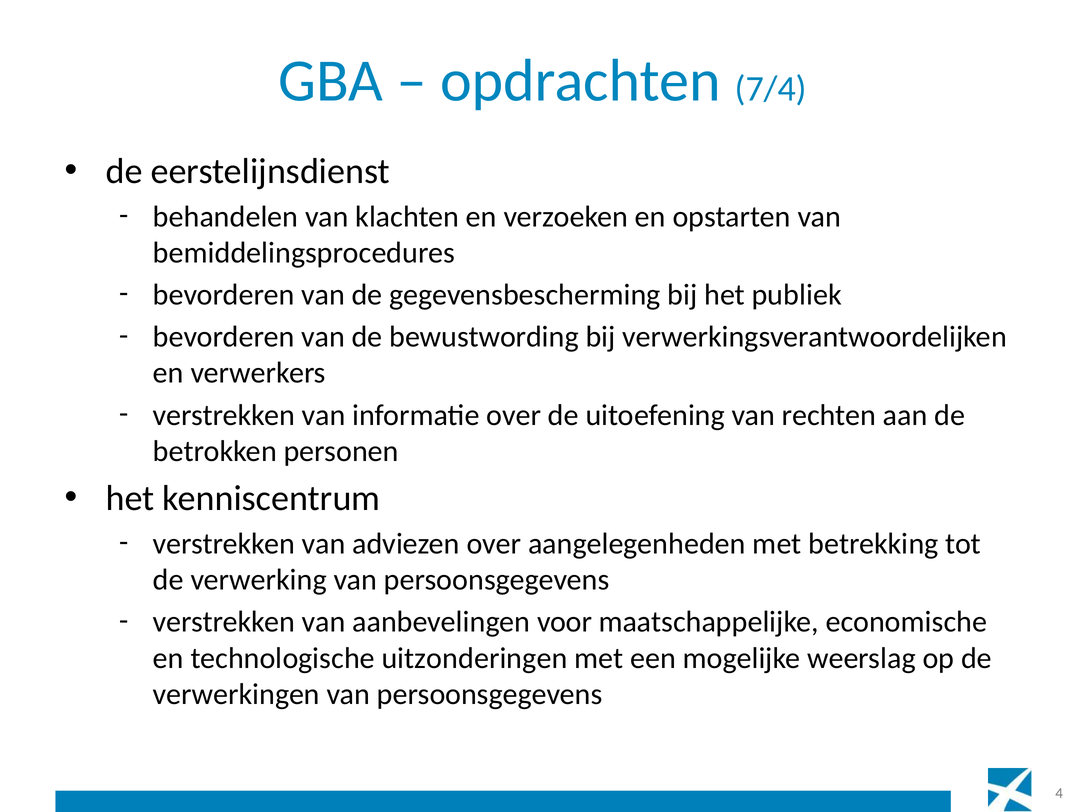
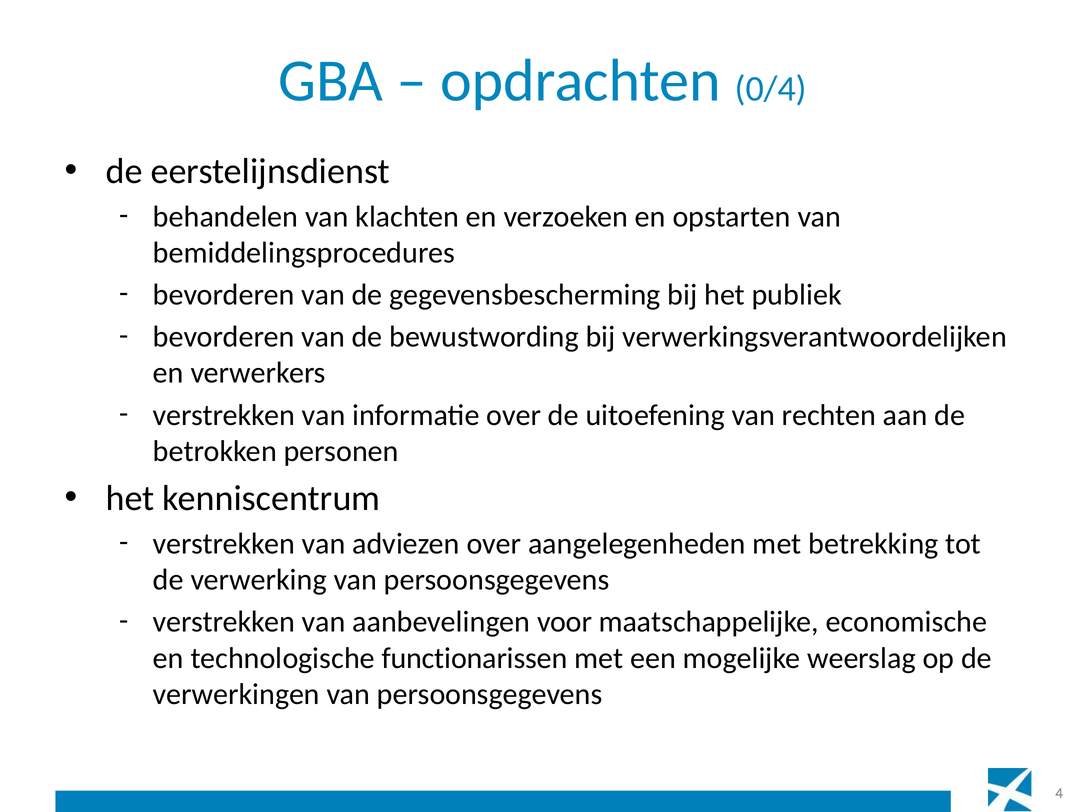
7/4: 7/4 -> 0/4 (771, 89)
uitzonderingen: uitzonderingen -> functionarissen (475, 658)
